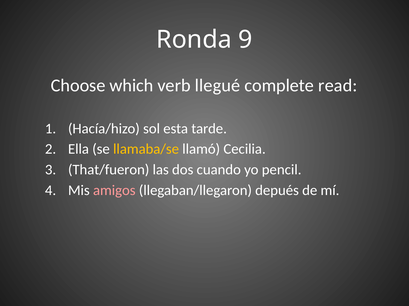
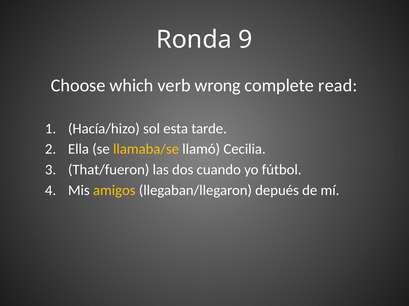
llegué: llegué -> wrong (218, 86)
pencil: pencil -> fútbol (282, 170)
amigos colour: pink -> yellow (114, 191)
